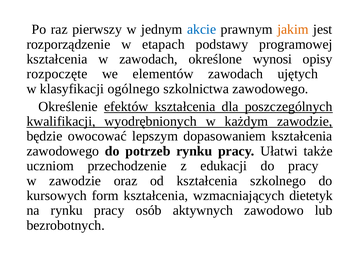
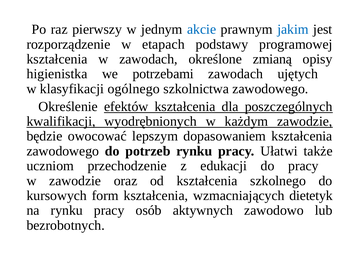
jakim colour: orange -> blue (293, 29)
wynosi: wynosi -> zmianą (272, 59)
rozpoczęte: rozpoczęte -> higienistka (57, 74)
elementów: elementów -> potrzebami (163, 74)
